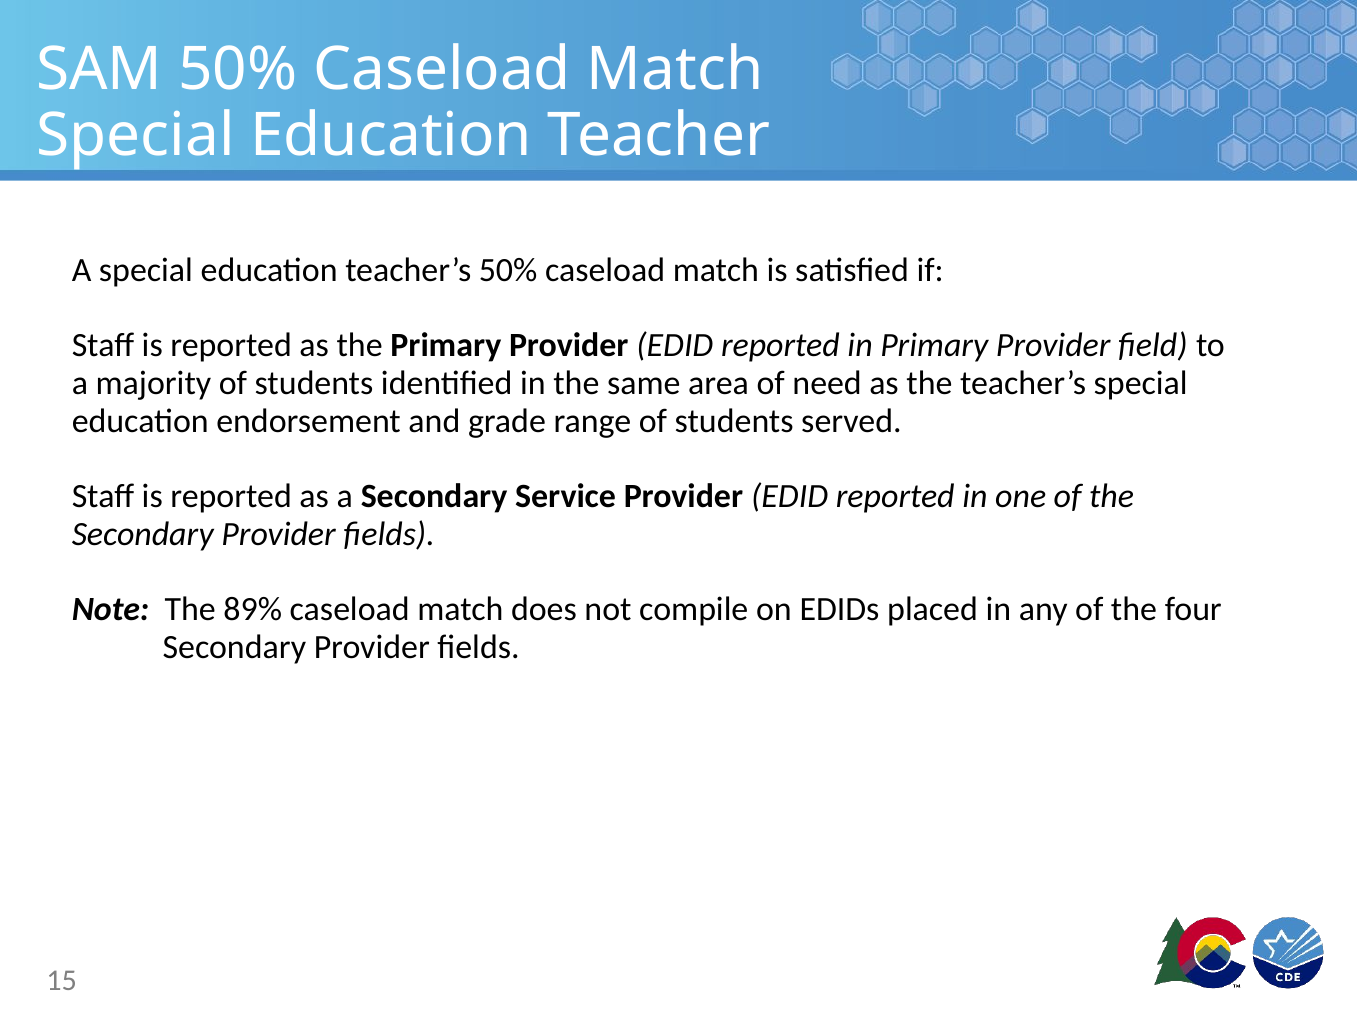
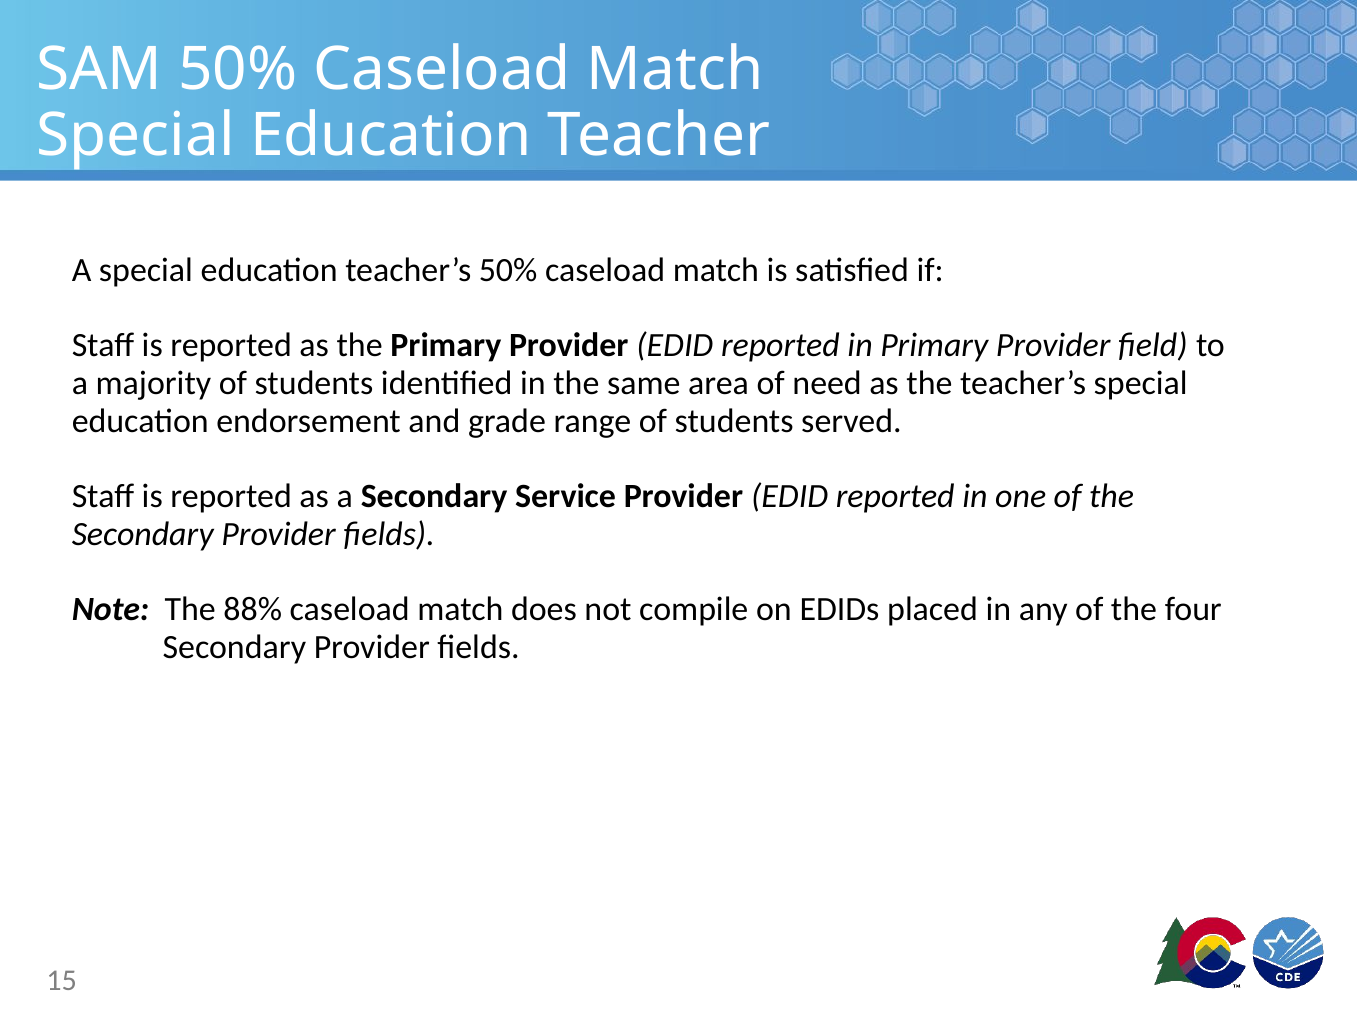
89%: 89% -> 88% (253, 610)
